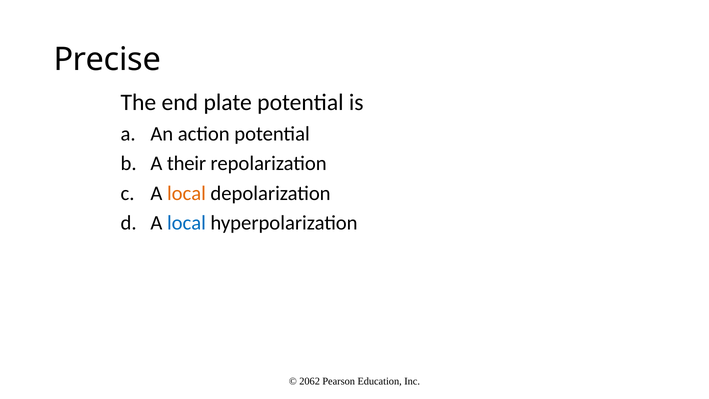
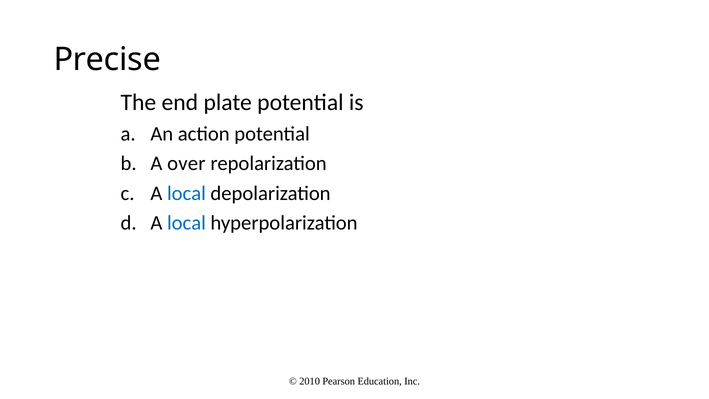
their: their -> over (186, 164)
local colour: orange -> blue (186, 193)
2062: 2062 -> 2010 (310, 381)
